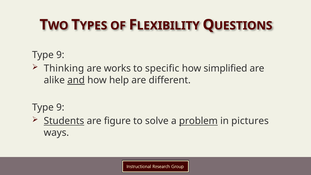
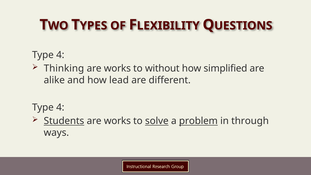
9: 9 -> 4 (60, 55)
specific: specific -> without (162, 68)
and underline: present -> none (76, 80)
help: help -> lead (119, 80)
9: 9 -> 4 (60, 107)
figure: figure -> works (117, 121)
solve underline: none -> present (157, 121)
pictures: pictures -> through (250, 121)
